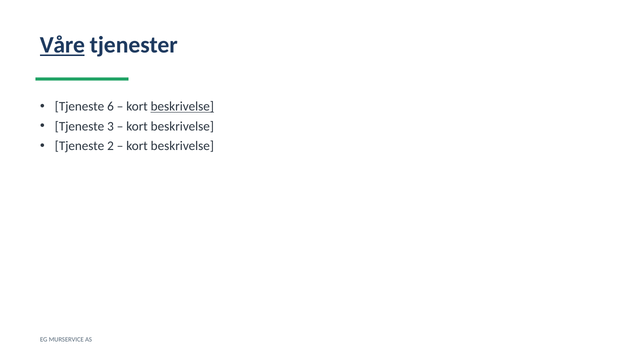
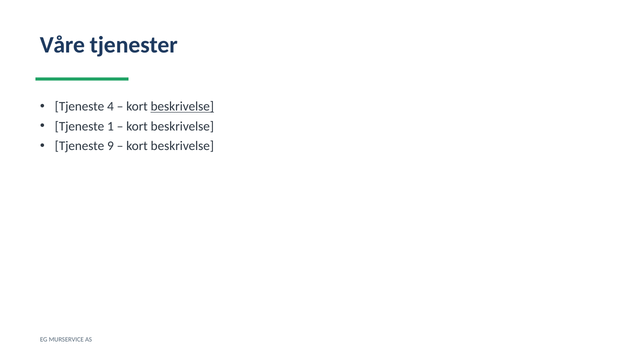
Våre underline: present -> none (62, 45)
6: 6 -> 4 (110, 107)
3: 3 -> 1 (110, 126)
2: 2 -> 9 (110, 146)
